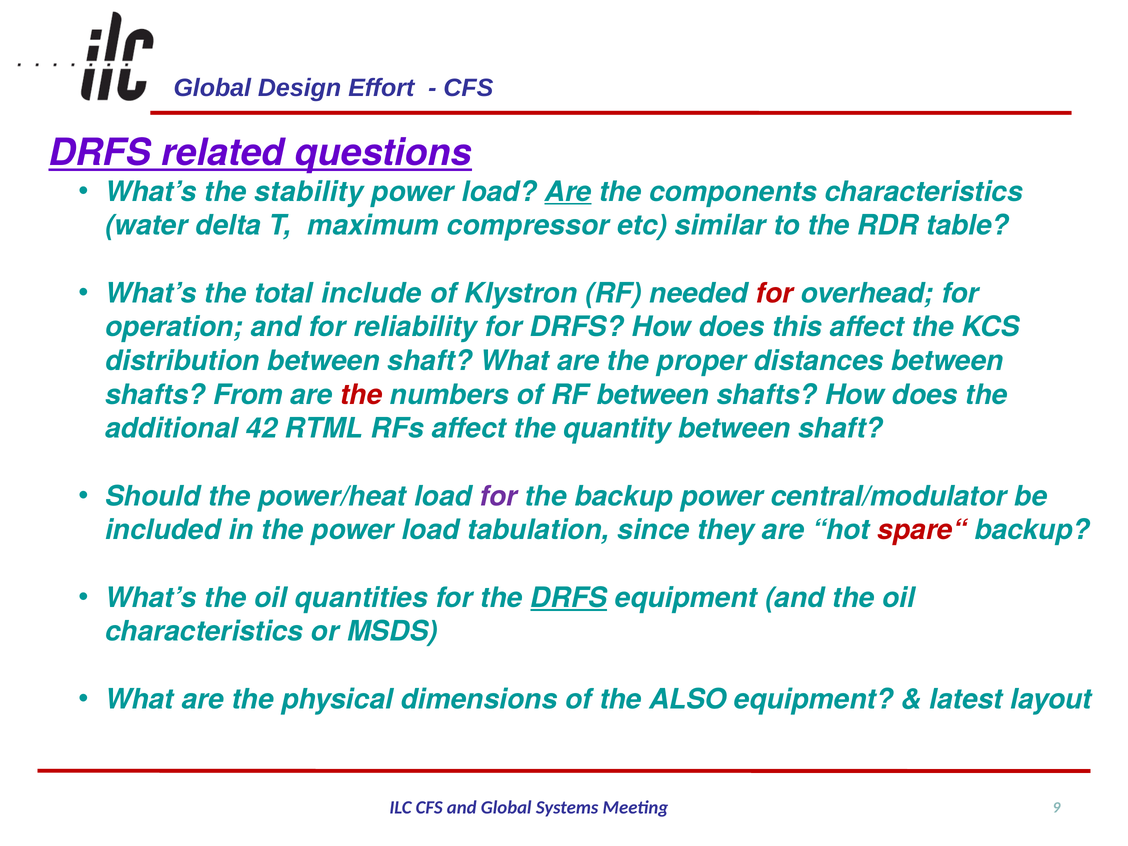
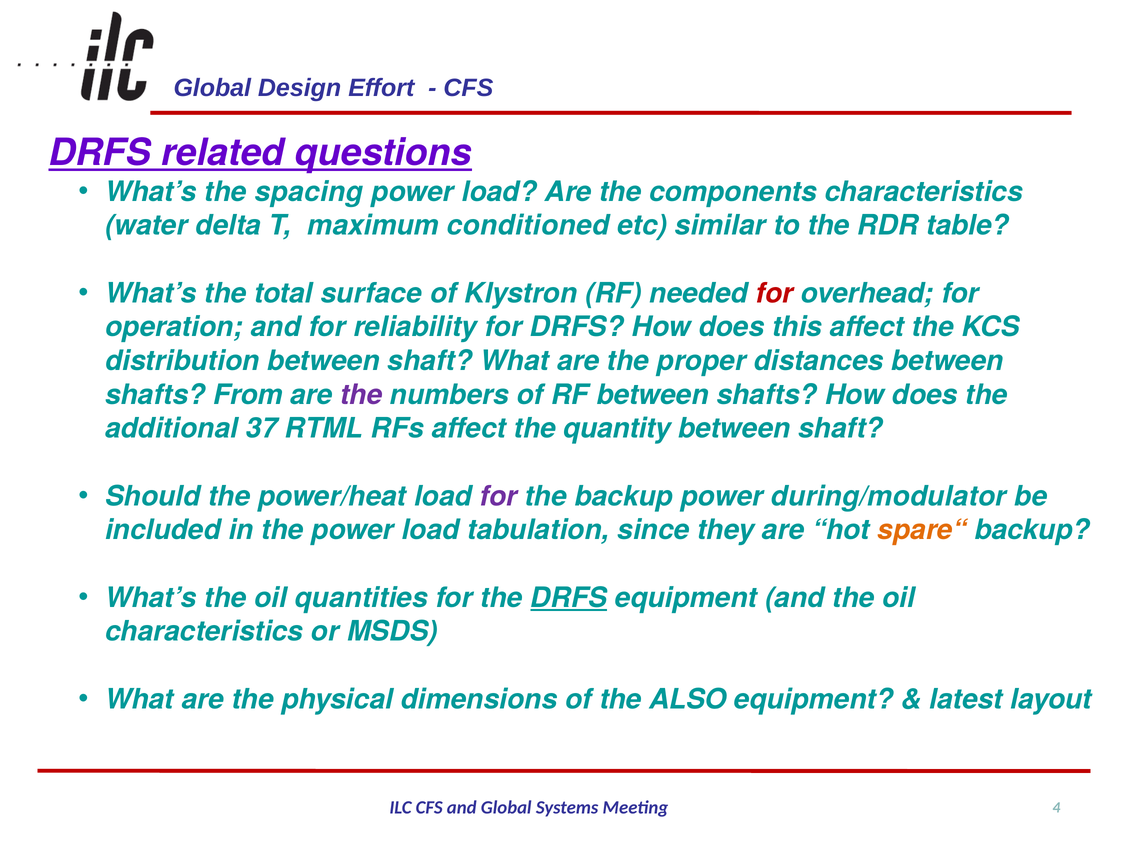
stability: stability -> spacing (309, 192)
Are underline: present -> none (568, 192)
compressor: compressor -> conditioned (528, 226)
include: include -> surface (371, 293)
the colour: red -> purple (361, 395)
42: 42 -> 37 (262, 429)
central/modulator: central/modulator -> during/modulator (889, 496)
spare“ colour: red -> orange (922, 530)
9: 9 -> 4 (1056, 808)
